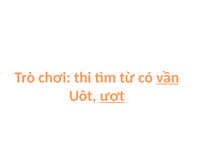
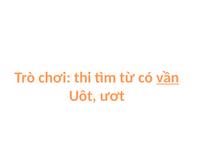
ươt underline: present -> none (112, 96)
